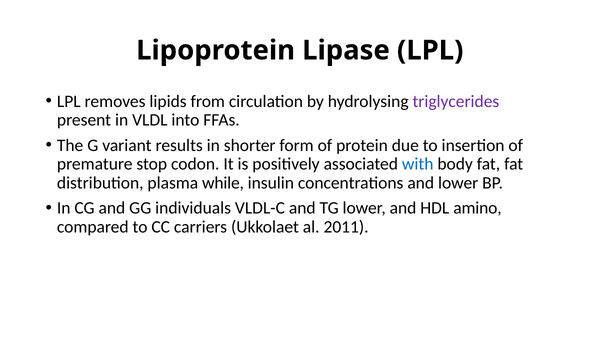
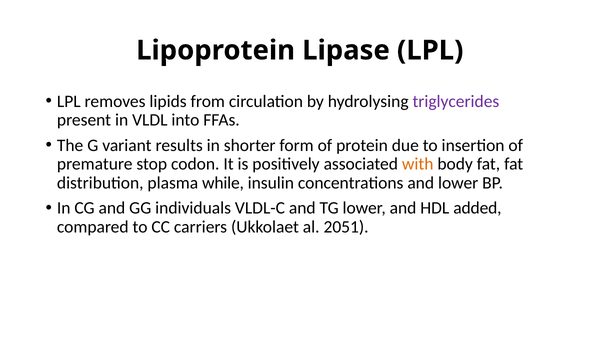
with colour: blue -> orange (418, 164)
amino: amino -> added (477, 208)
2011: 2011 -> 2051 (346, 227)
